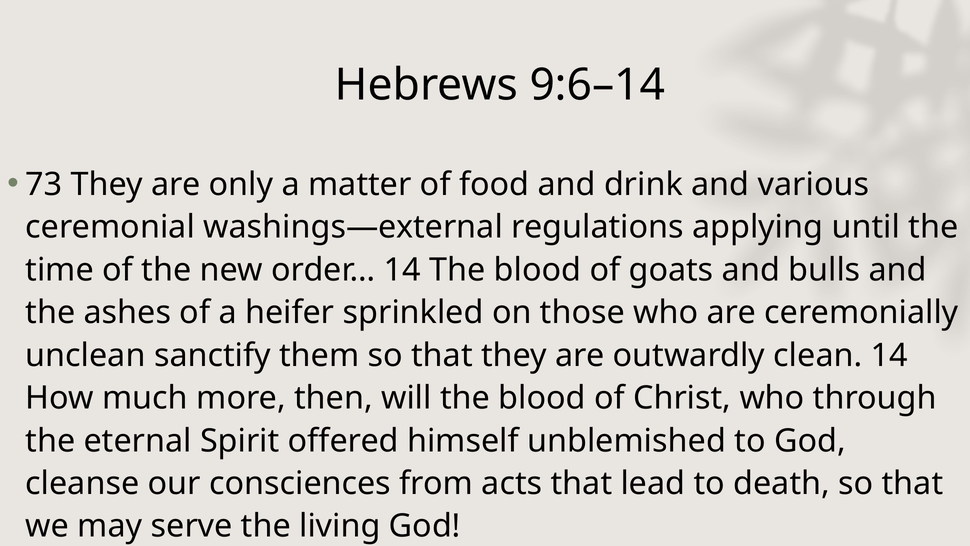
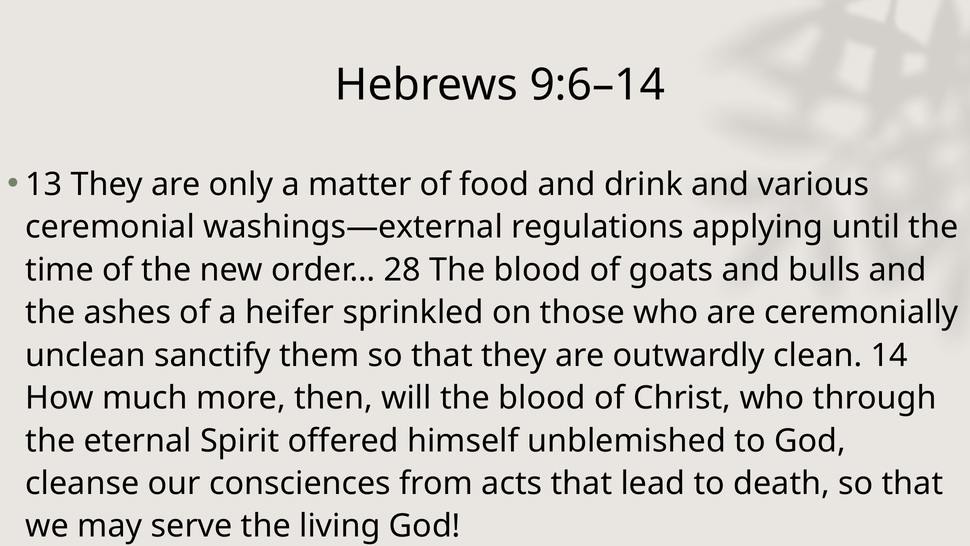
73: 73 -> 13 (44, 184)
order… 14: 14 -> 28 (402, 270)
